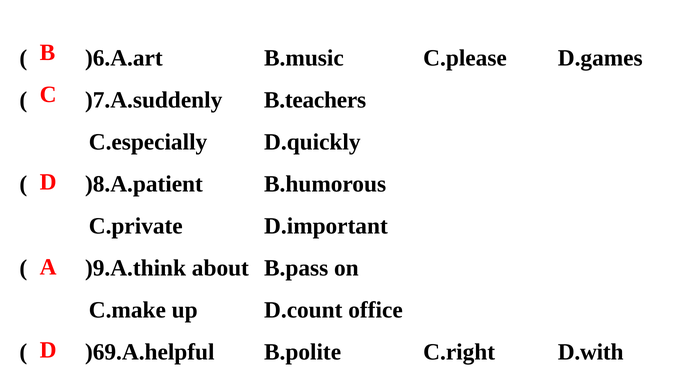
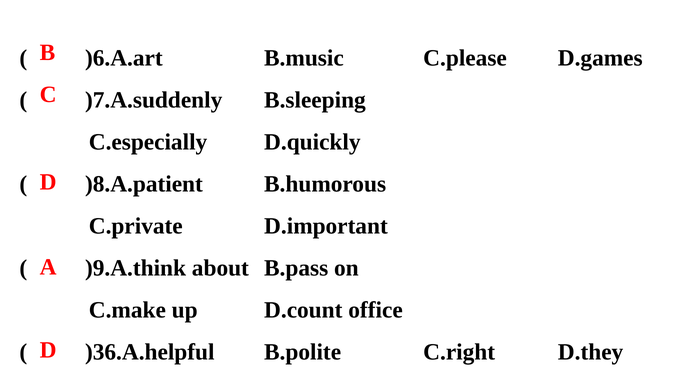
B.teachers: B.teachers -> B.sleeping (315, 100)
)69.A.helpful: )69.A.helpful -> )36.A.helpful (150, 352)
D.with: D.with -> D.they (591, 352)
